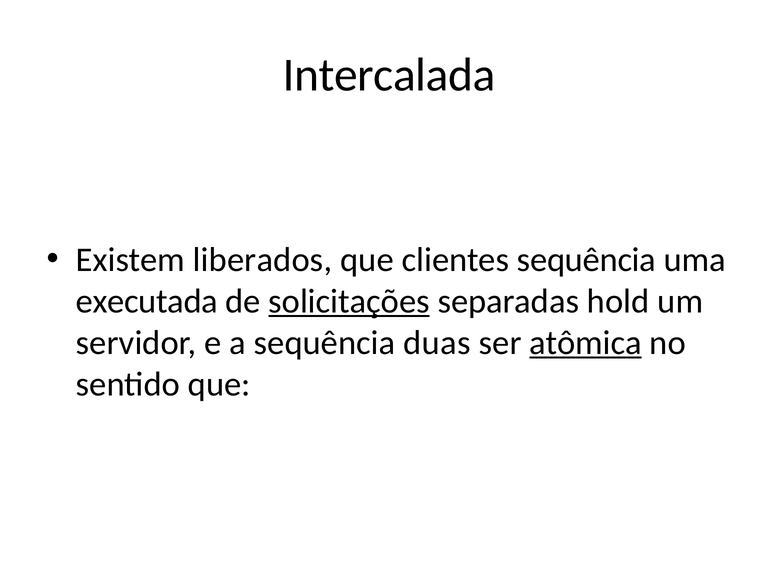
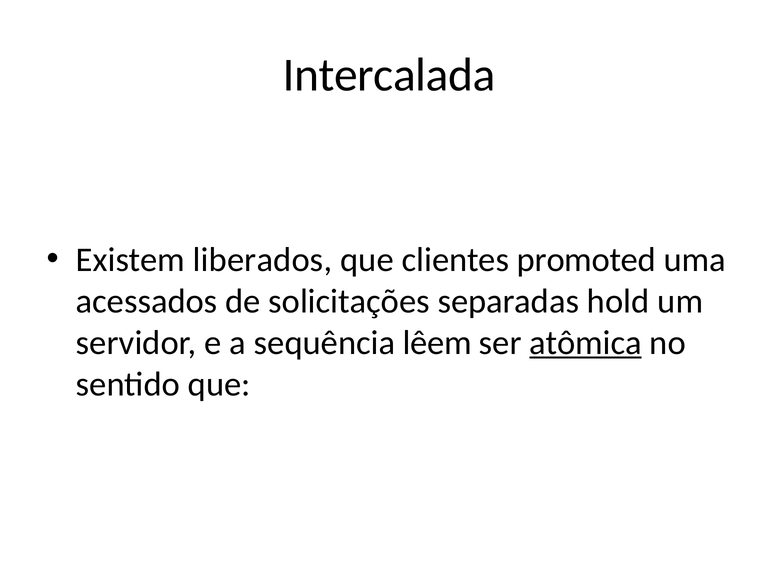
clientes sequência: sequência -> promoted (586, 260)
executada: executada -> acessados (147, 302)
solicitações underline: present -> none (349, 302)
duas: duas -> lêem (437, 343)
